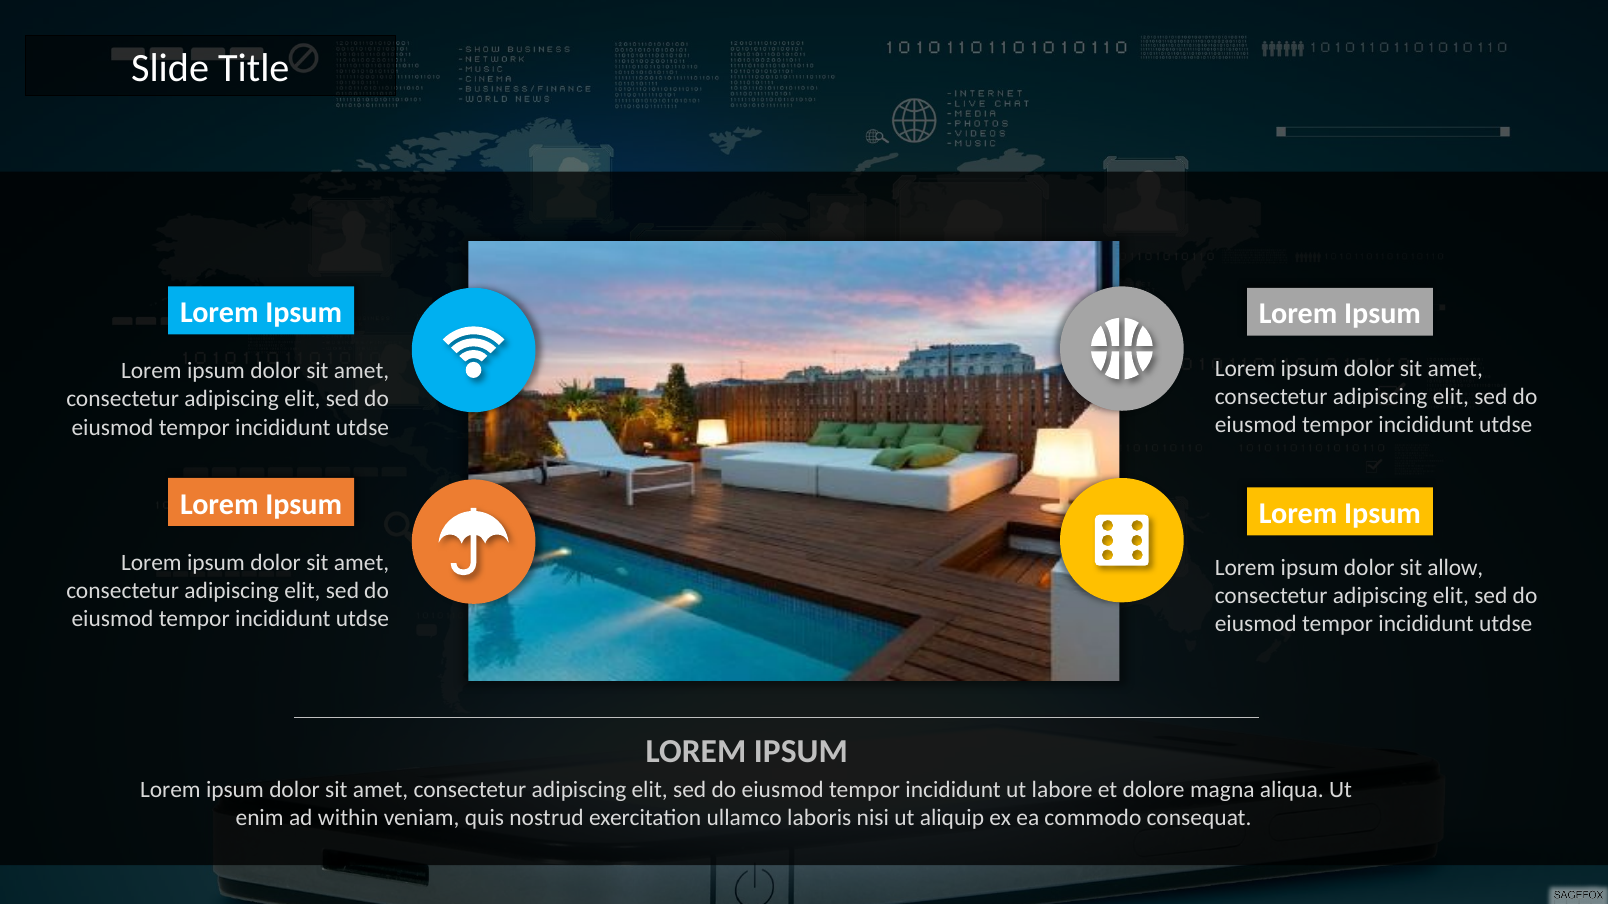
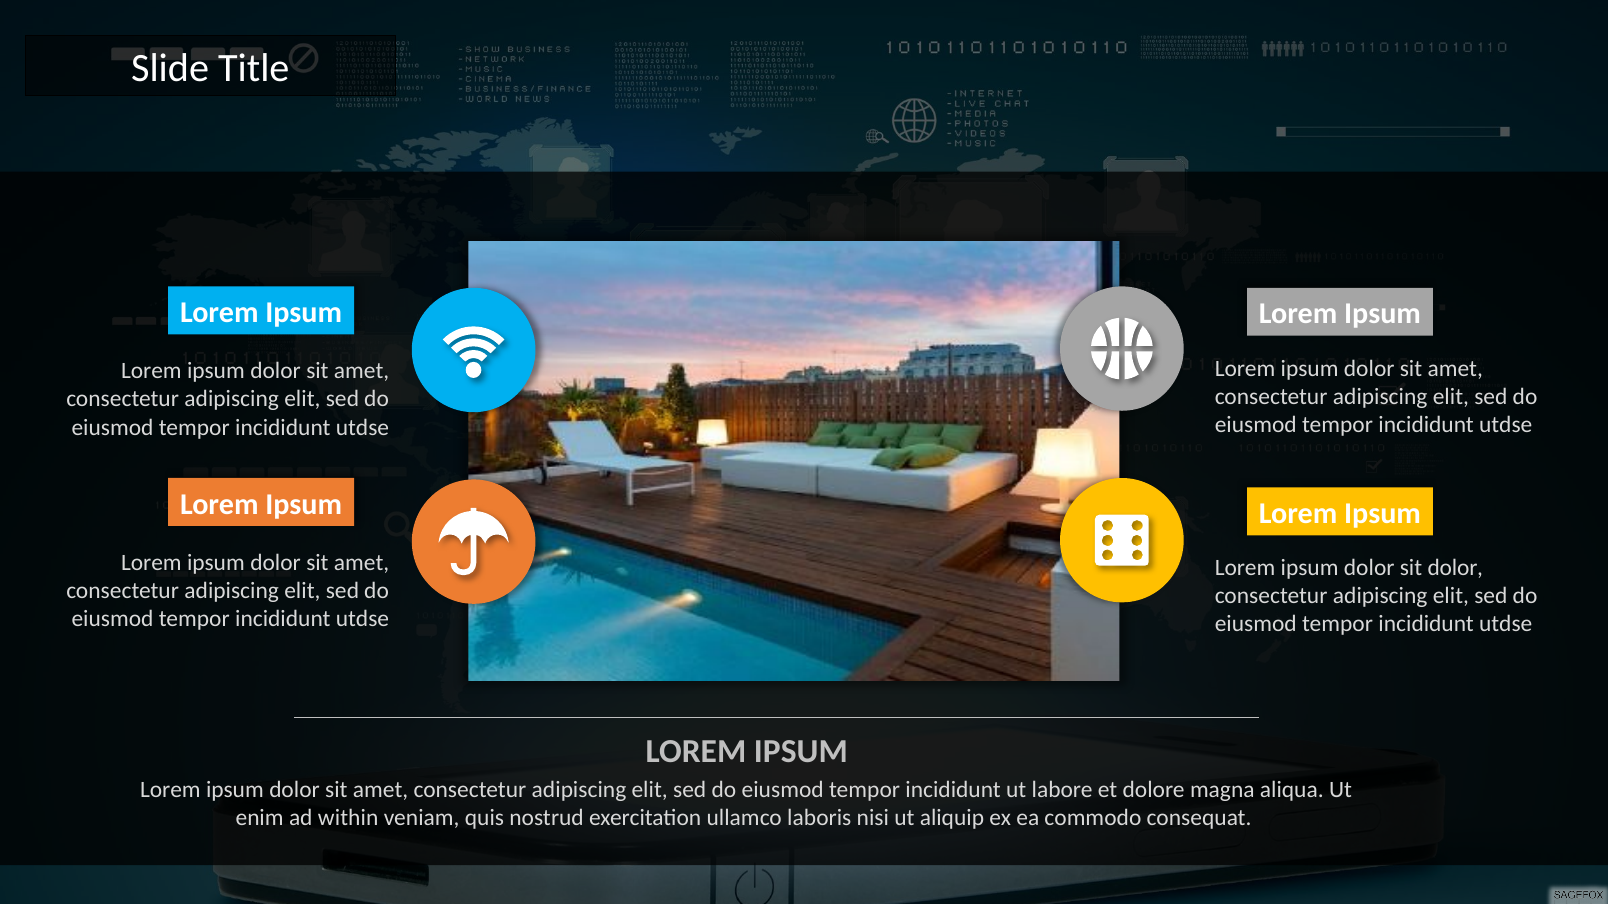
sit allow: allow -> dolor (1455, 568)
